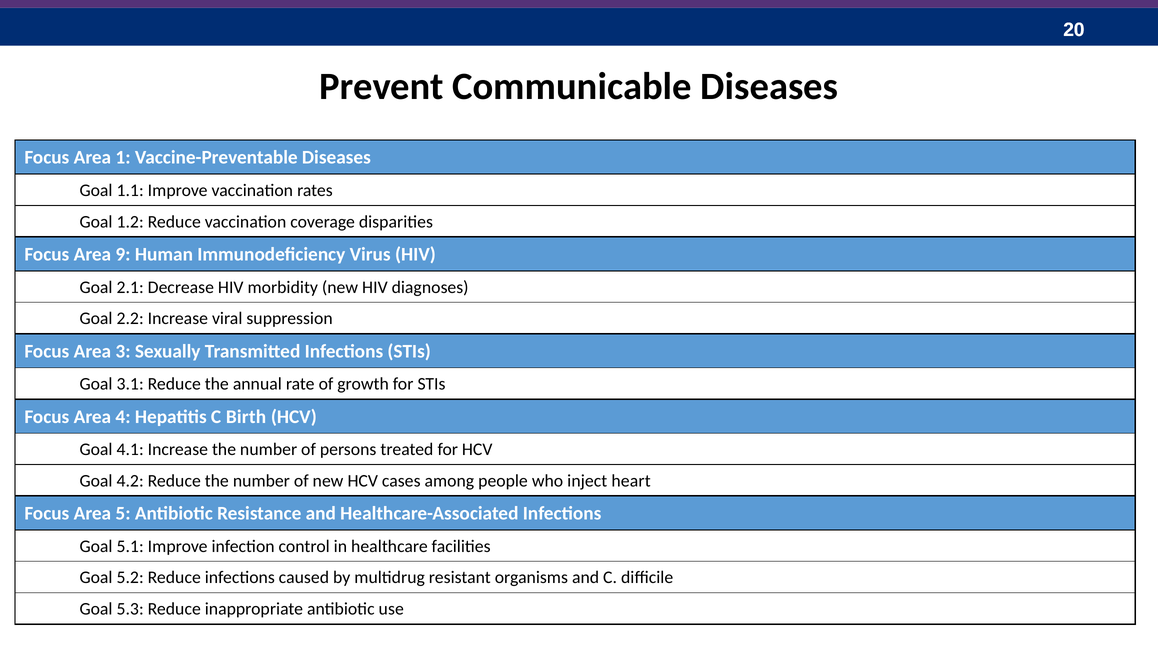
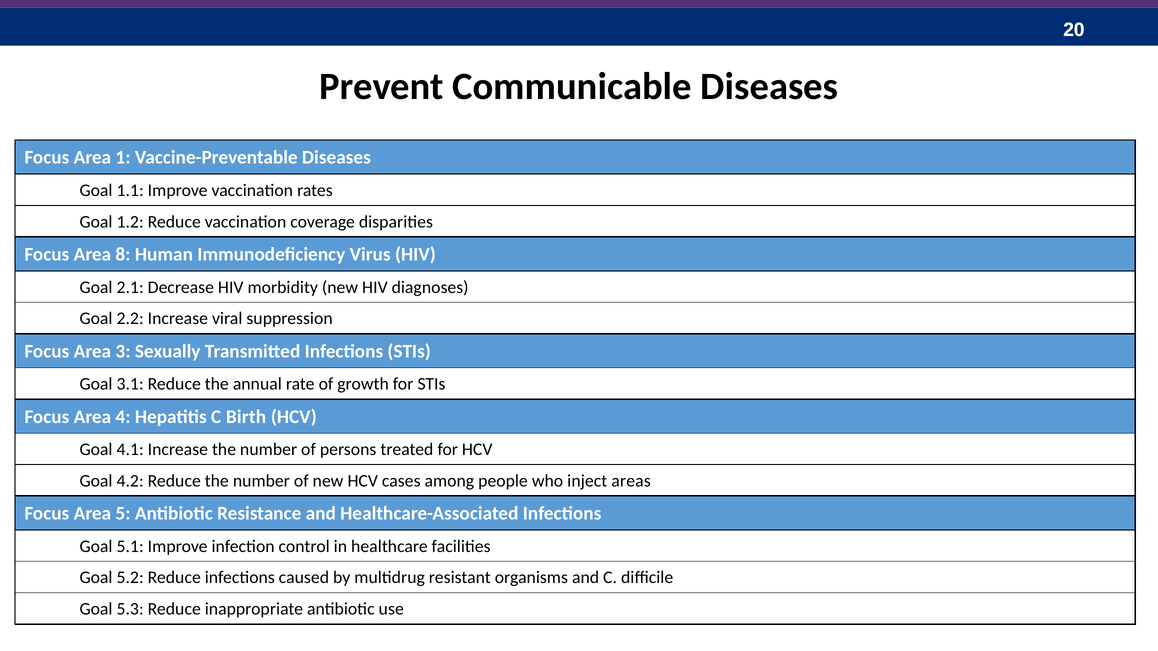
9: 9 -> 8 (123, 255)
heart: heart -> areas (631, 481)
